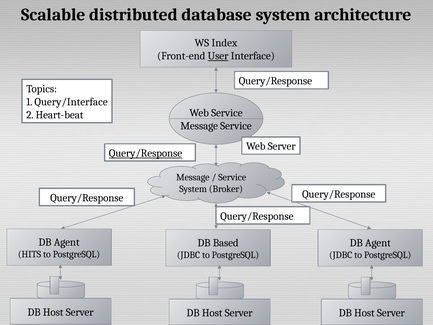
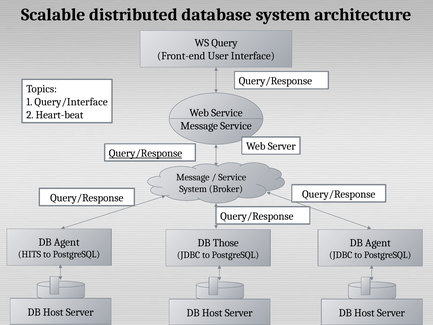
Index: Index -> Query (225, 43)
User underline: present -> none (218, 56)
Based: Based -> Those (226, 243)
